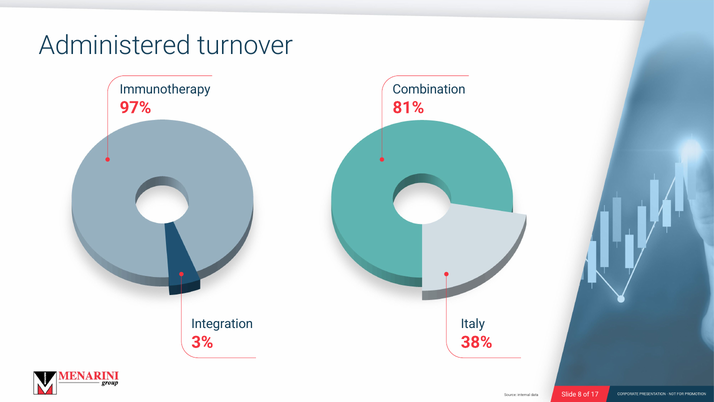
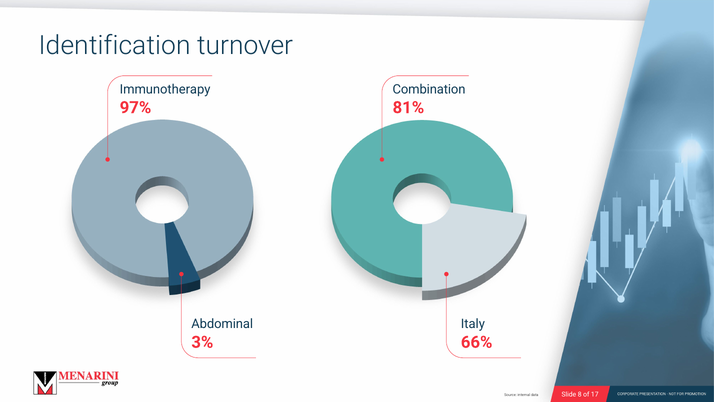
Administered: Administered -> Identification (115, 46)
Integration: Integration -> Abdominal (222, 324)
38%: 38% -> 66% (477, 342)
